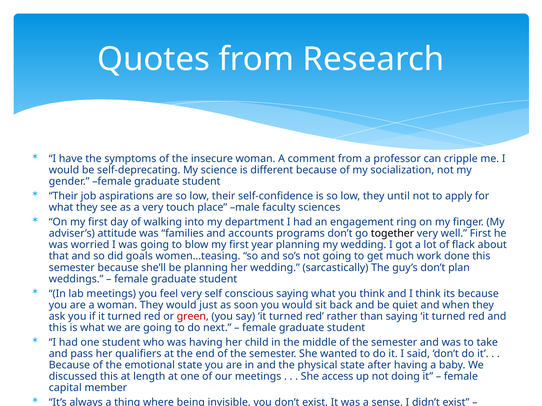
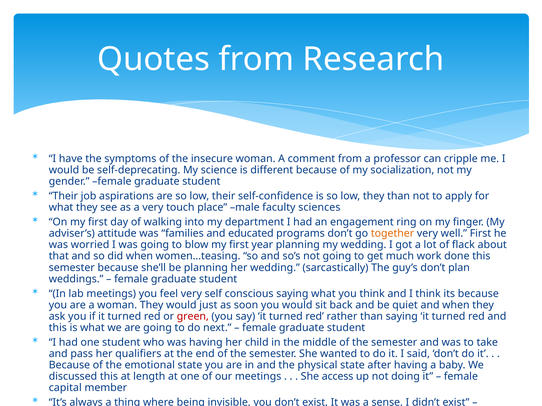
they until: until -> than (399, 196)
accounts: accounts -> educated (251, 234)
together colour: black -> orange (393, 234)
did goals: goals -> when (139, 256)
